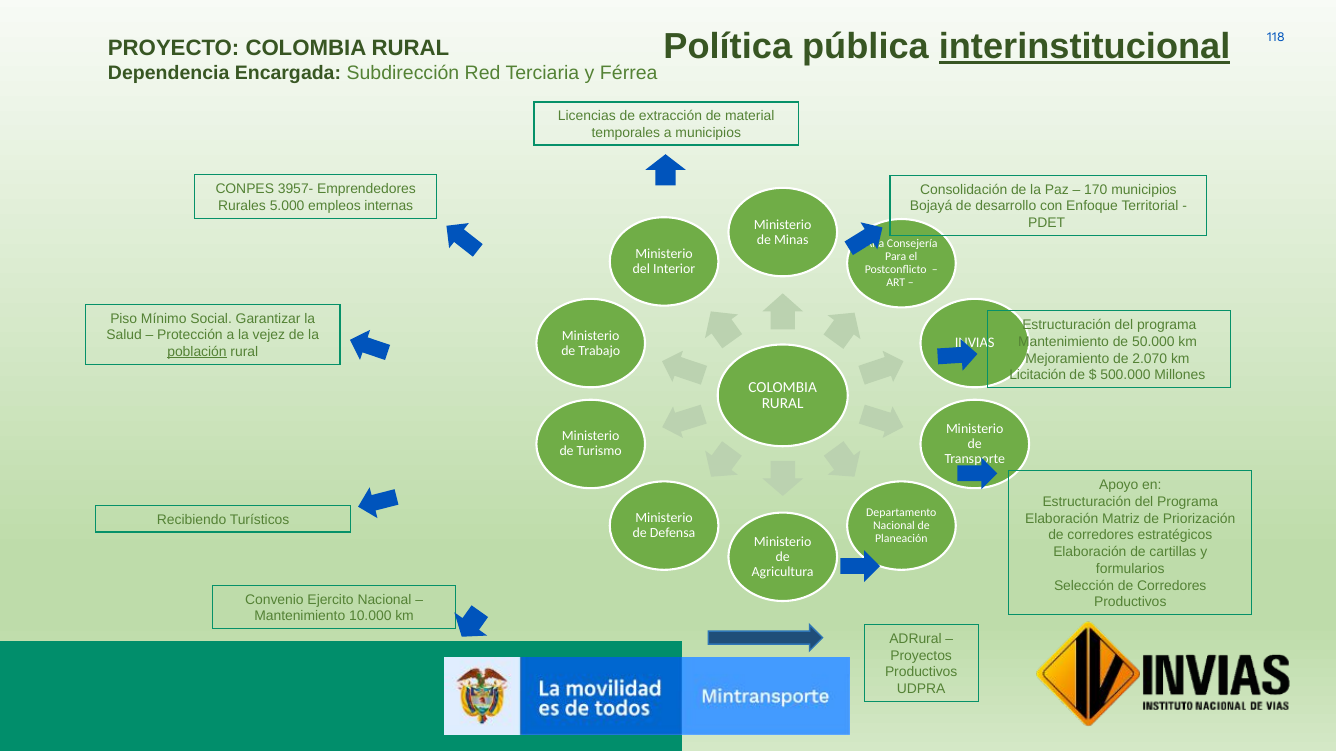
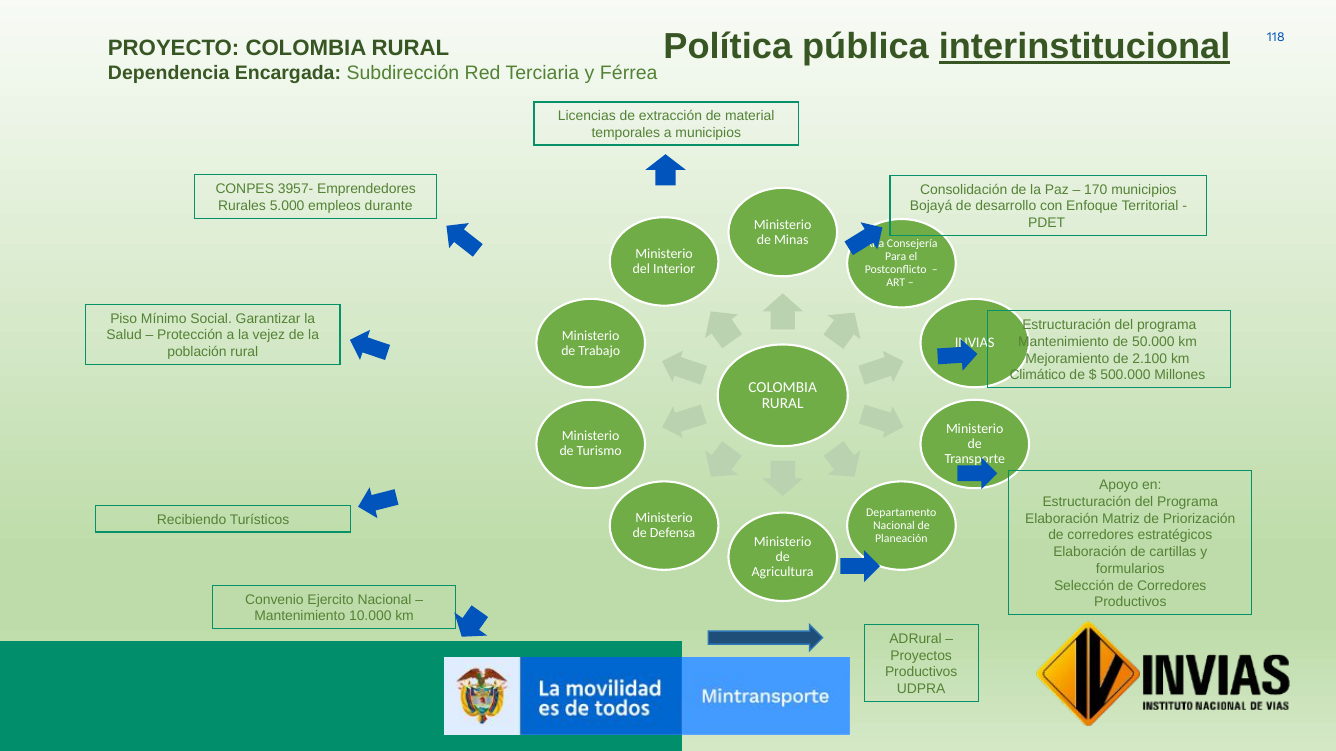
internas: internas -> durante (389, 206)
población underline: present -> none (197, 352)
2.070: 2.070 -> 2.100 (1150, 359)
Licitación: Licitación -> Climático (1038, 376)
